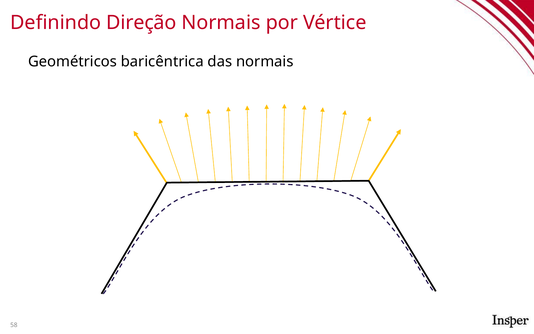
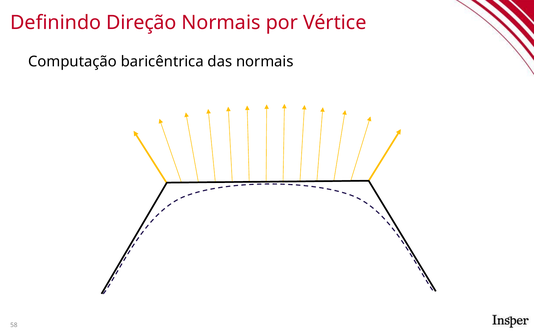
Geométricos: Geométricos -> Computação (73, 62)
